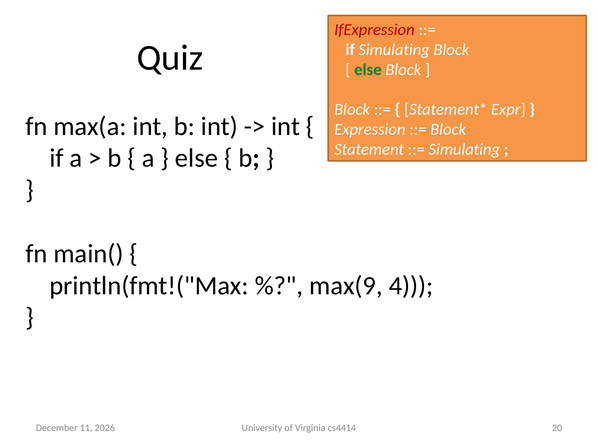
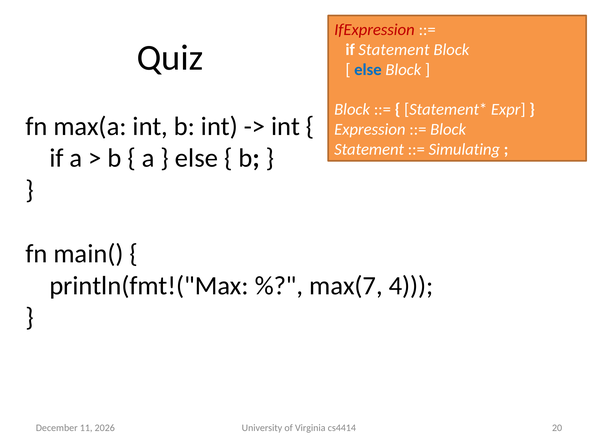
if Simulating: Simulating -> Statement (394, 50)
else colour: green -> blue (368, 70)
max(9: max(9 -> max(7 (346, 286)
